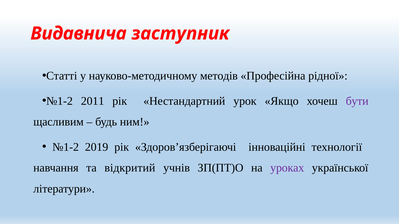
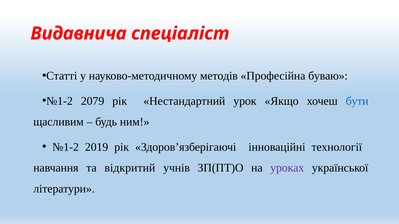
заступник: заступник -> спеціаліст (180, 34)
рідної: рідної -> буваю (328, 76)
2011: 2011 -> 2079 (93, 101)
бути colour: purple -> blue (357, 101)
